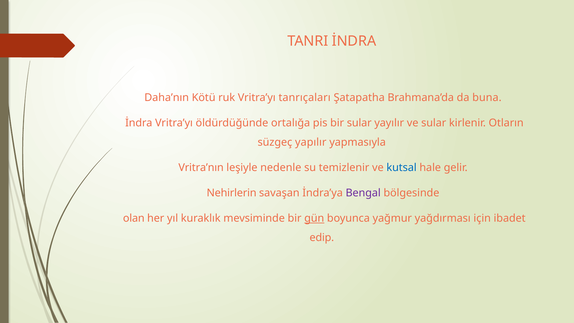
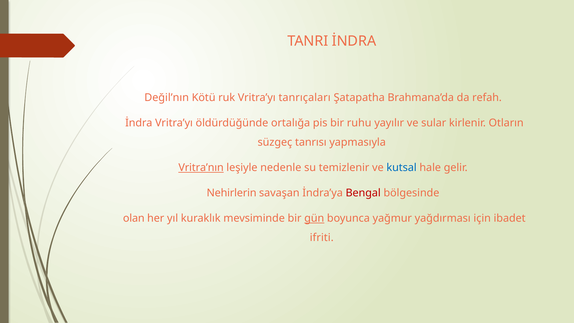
Daha’nın: Daha’nın -> Değil’nın (167, 97)
buna: buna -> refah (487, 97)
bir sular: sular -> ruhu (359, 123)
yapılır: yapılır -> tanrısı (311, 142)
Vritra’nın underline: none -> present (201, 168)
Bengal colour: purple -> red (363, 193)
edip: edip -> ifriti (322, 238)
